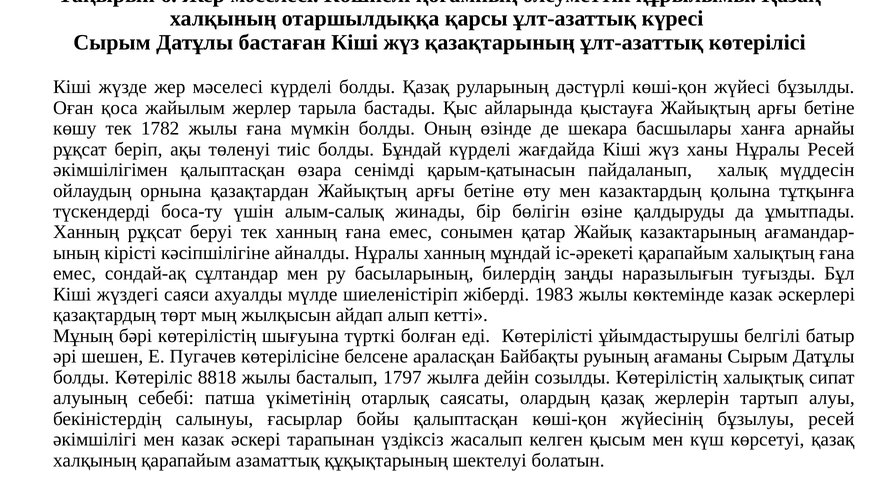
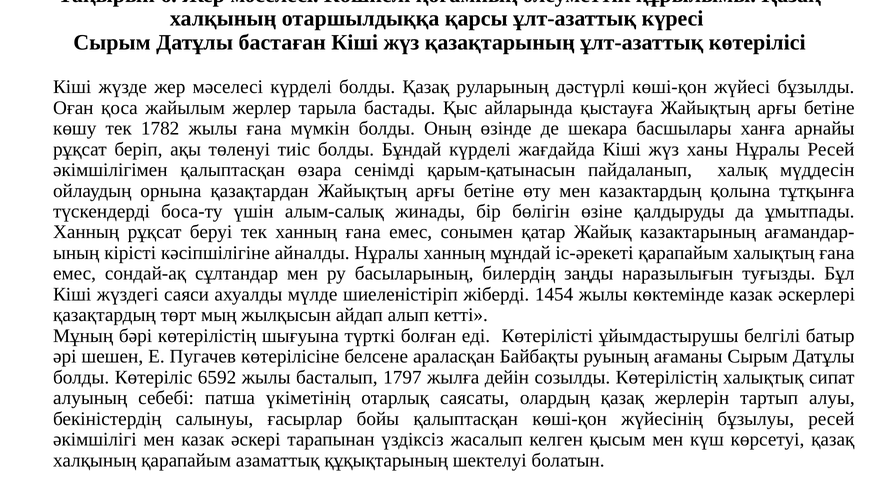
1983: 1983 -> 1454 (554, 295)
8818: 8818 -> 6592 (217, 378)
